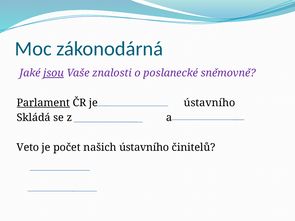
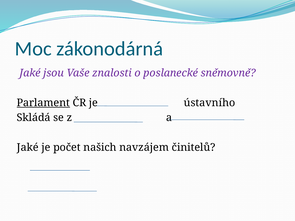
jsou underline: present -> none (54, 73)
Veto: Veto -> Jaké (28, 148)
našich ústavního: ústavního -> navzájem (144, 148)
